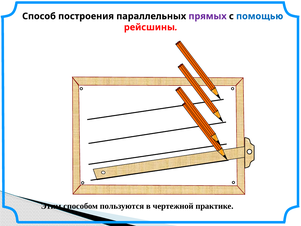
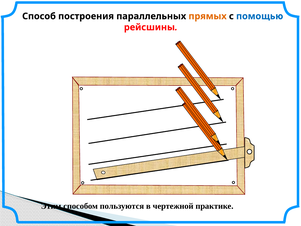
прямых colour: purple -> orange (208, 16)
